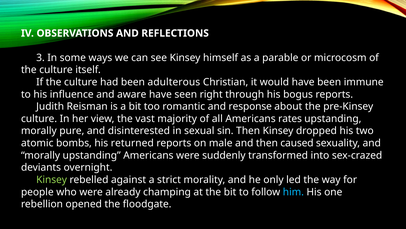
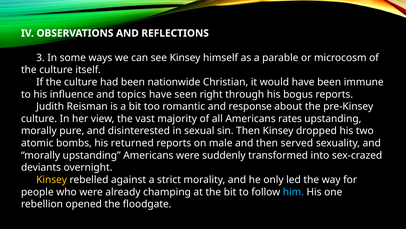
adulterous: adulterous -> nationwide (174, 82)
aware: aware -> topics (132, 94)
caused: caused -> served (297, 143)
Kinsey colour: light green -> yellow (52, 179)
